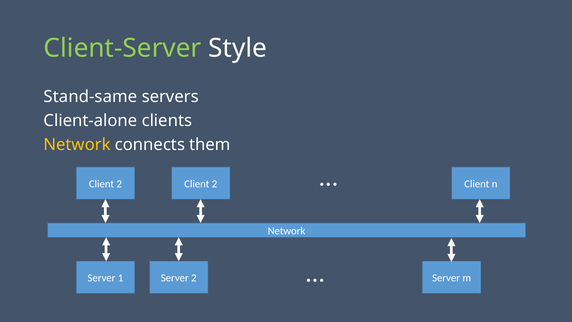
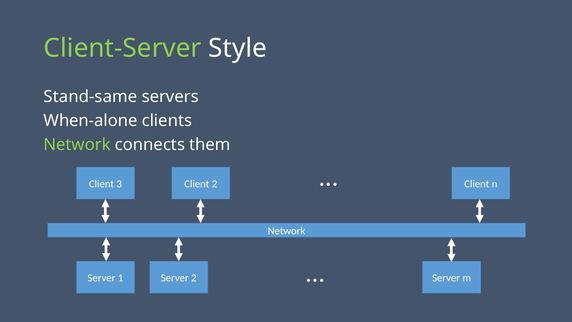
Client-alone: Client-alone -> When-alone (91, 121)
Network colour: yellow -> light green (77, 145)
2: 2 -> 3 (119, 184)
